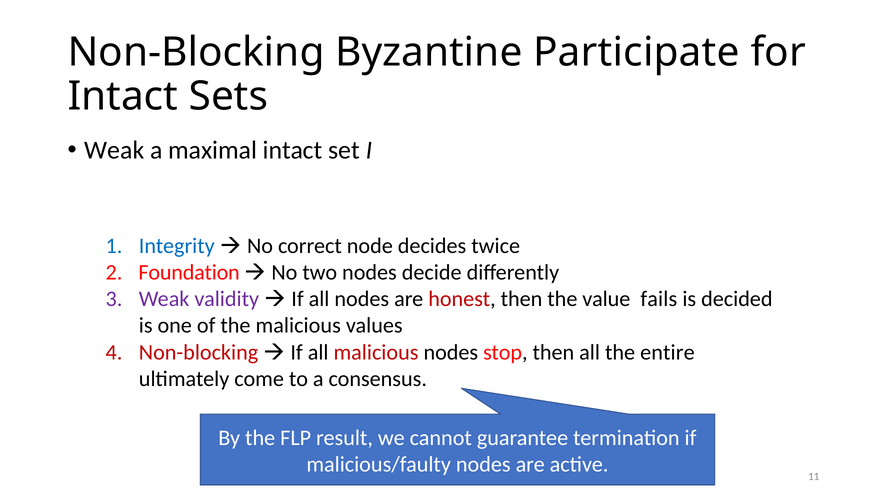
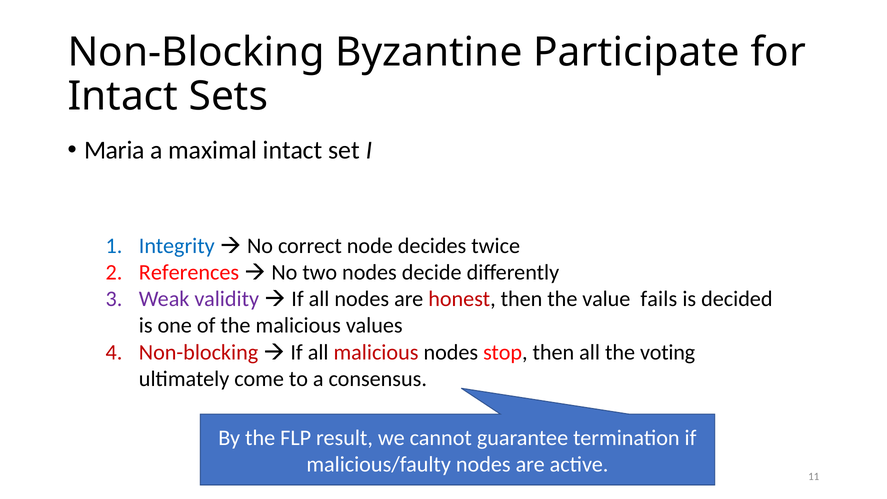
Weak: Weak -> Maria (114, 150)
Foundation: Foundation -> References (189, 272)
entire: entire -> voting (668, 352)
